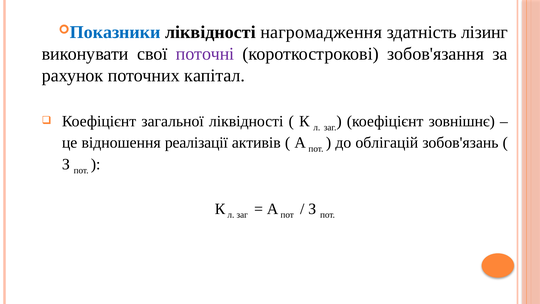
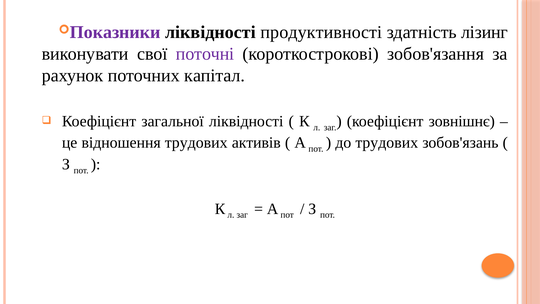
Показники colour: blue -> purple (115, 32)
нагромадження: нагромадження -> продуктивності (321, 32)
відношення реалізації: реалізації -> трудових (196, 143)
до облігацій: облігацій -> трудових (387, 143)
